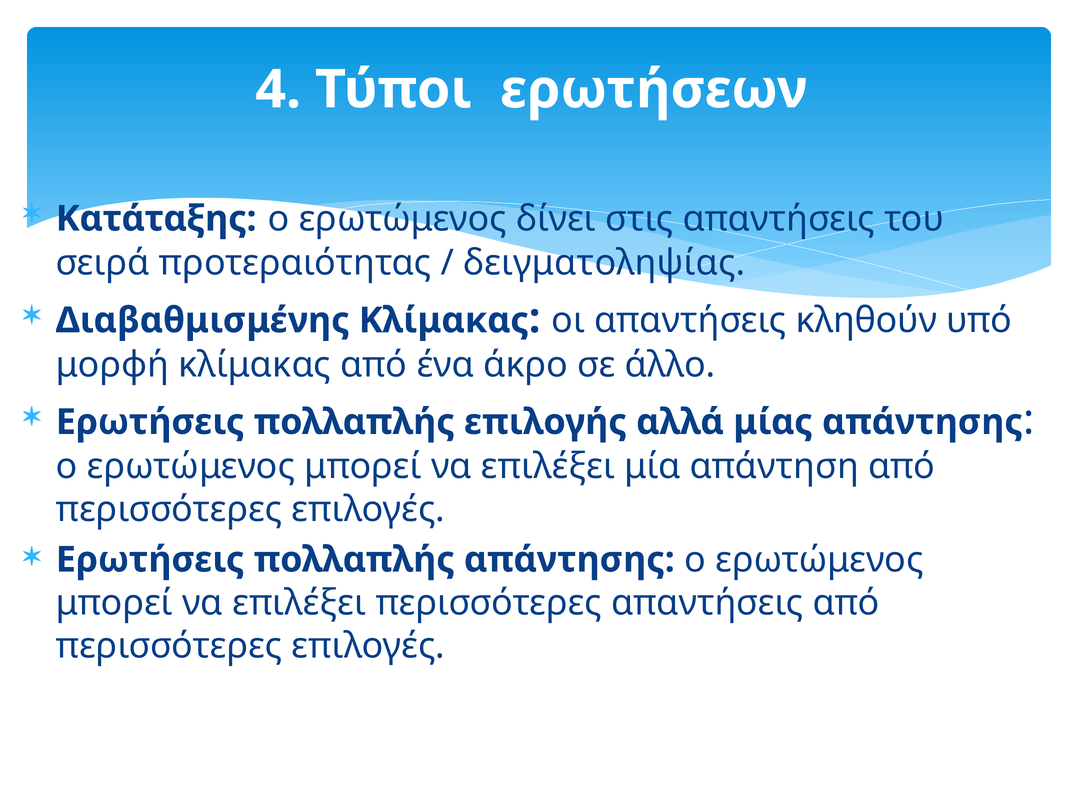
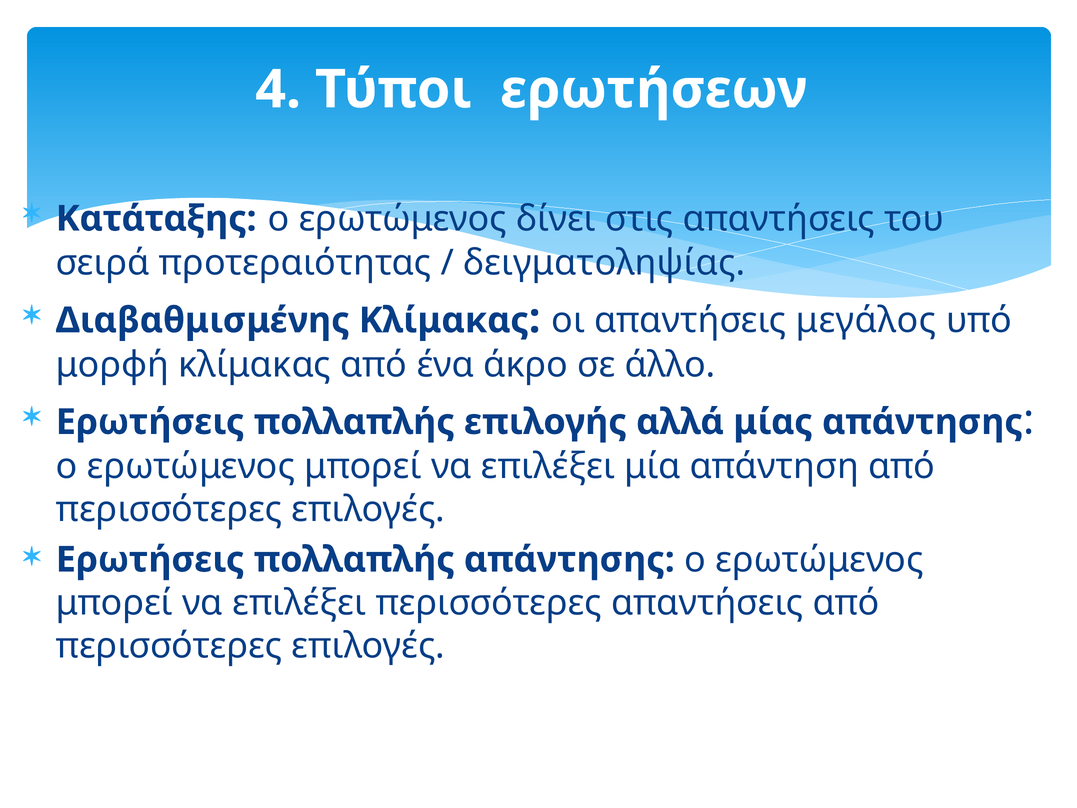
κληθούν: κληθούν -> μεγάλος (866, 320)
